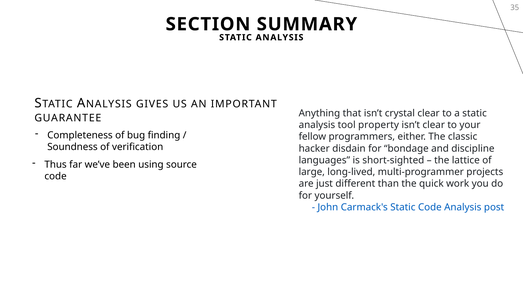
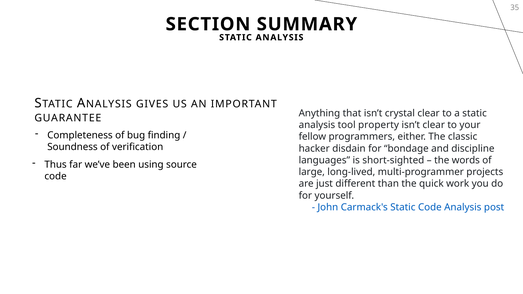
lattice: lattice -> words (466, 160)
